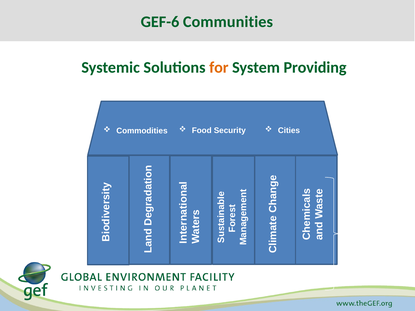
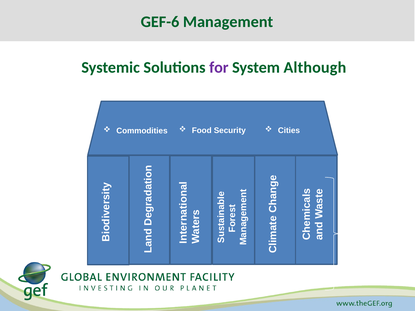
Communities: Communities -> Management (228, 22)
for colour: orange -> purple (219, 68)
Providing: Providing -> Although (315, 68)
